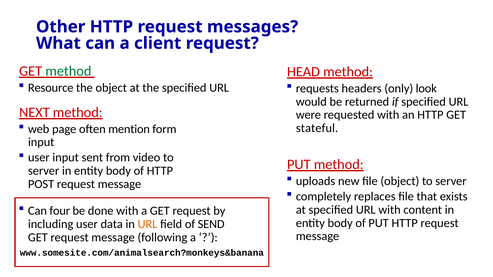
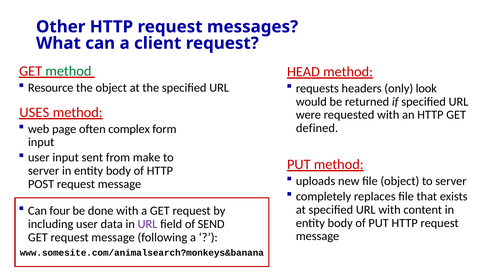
NEXT: NEXT -> USES (34, 113)
mention: mention -> complex (129, 129)
stateful: stateful -> defined (317, 128)
video: video -> make (147, 158)
URL colour: orange -> purple (148, 224)
